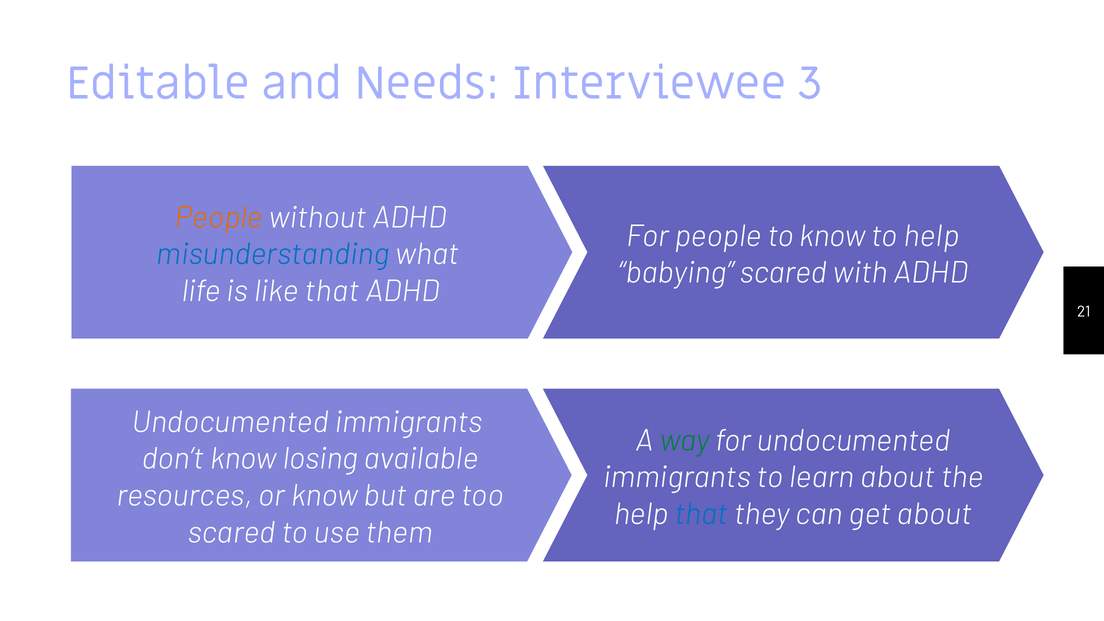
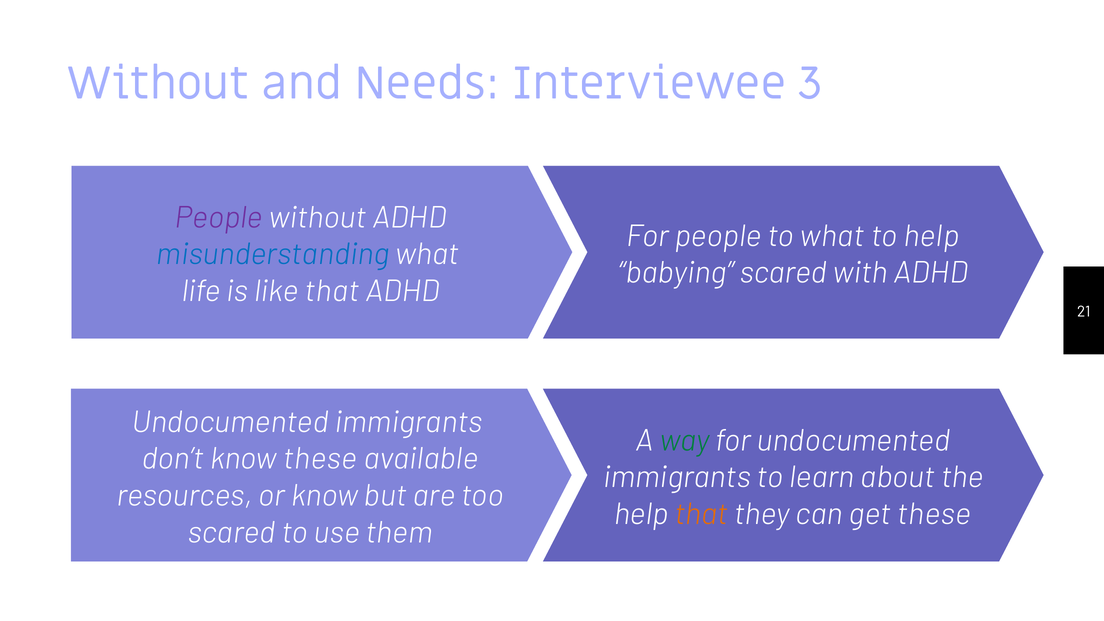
Editable: Editable -> Without (158, 84)
People colour: orange -> purple (219, 217)
to know: know -> what (832, 236)
know losing: losing -> these (320, 459)
that colour: blue -> orange (701, 514)
get about: about -> these (934, 514)
